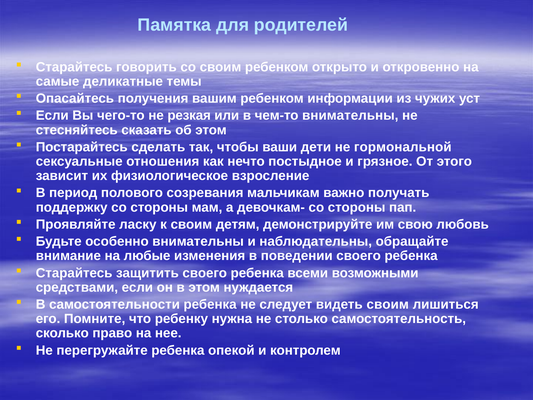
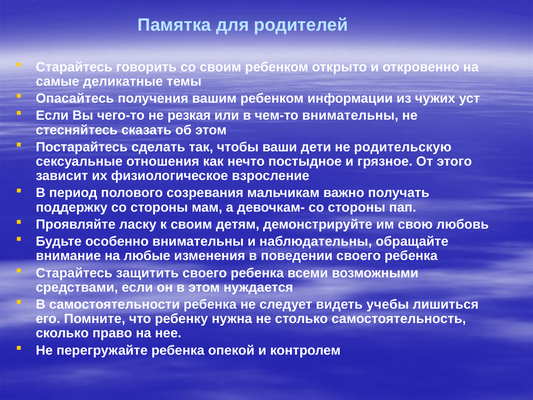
гормональной: гормональной -> родительскую (403, 147)
видеть своим: своим -> учебы (388, 304)
